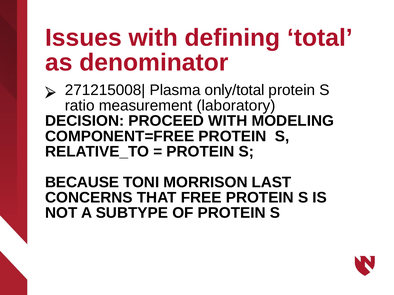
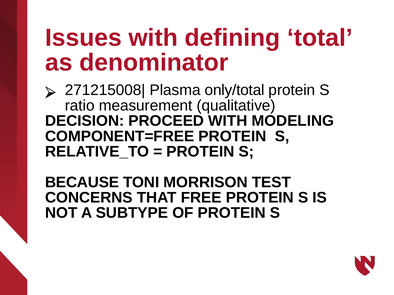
laboratory: laboratory -> qualitative (236, 106)
LAST: LAST -> TEST (271, 183)
